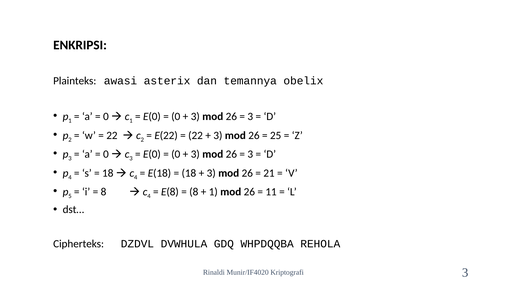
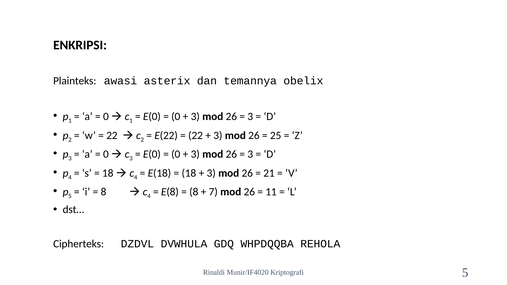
1: 1 -> 7 (213, 192)
Kriptografi 3: 3 -> 5 (465, 273)
